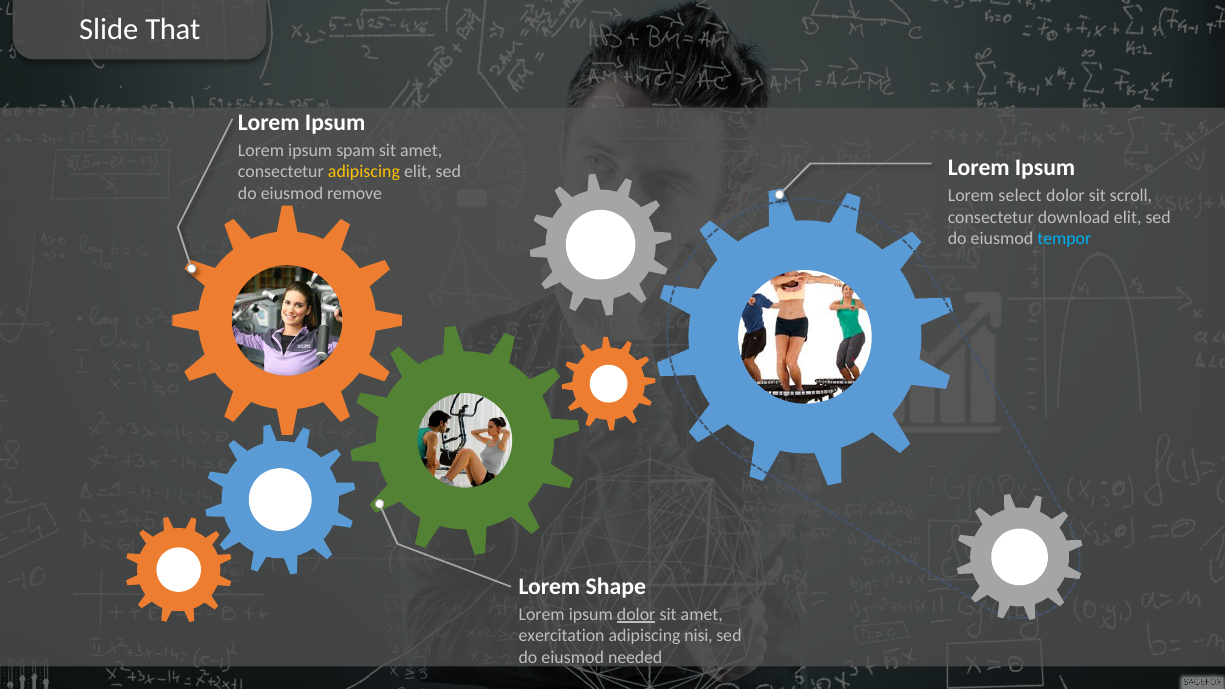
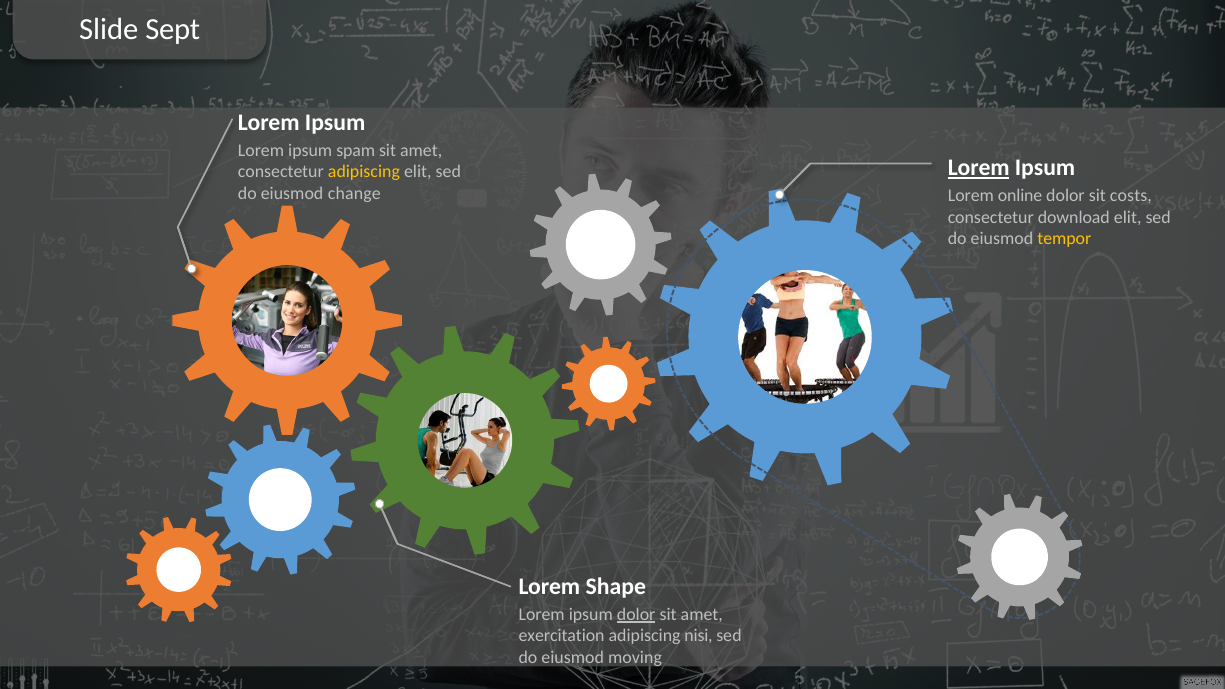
That: That -> Sept (173, 29)
Lorem underline: none -> present (979, 168)
remove: remove -> change (354, 193)
select: select -> online (1020, 196)
scroll: scroll -> costs (1131, 196)
tempor colour: light blue -> yellow (1064, 239)
needed: needed -> moving (635, 657)
